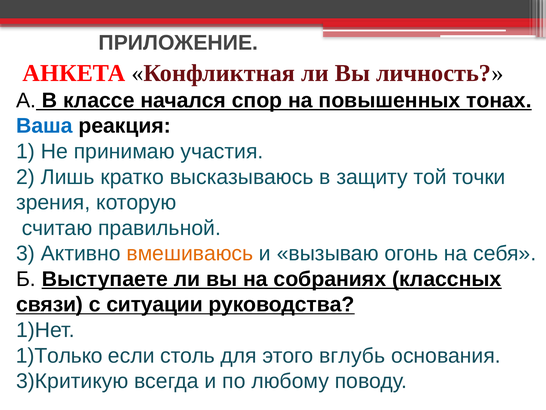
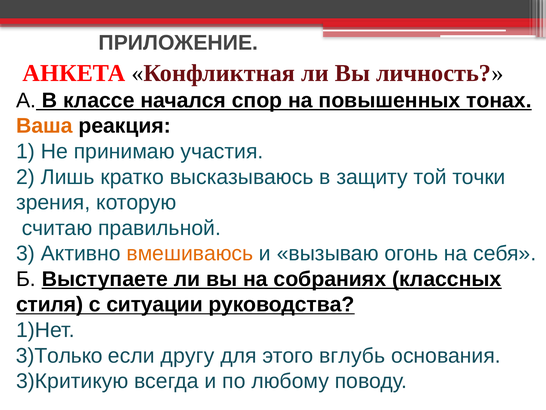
Ваша colour: blue -> orange (44, 126)
связи: связи -> стиля (50, 304)
1)Только: 1)Только -> 3)Только (59, 355)
столь: столь -> другу (187, 355)
